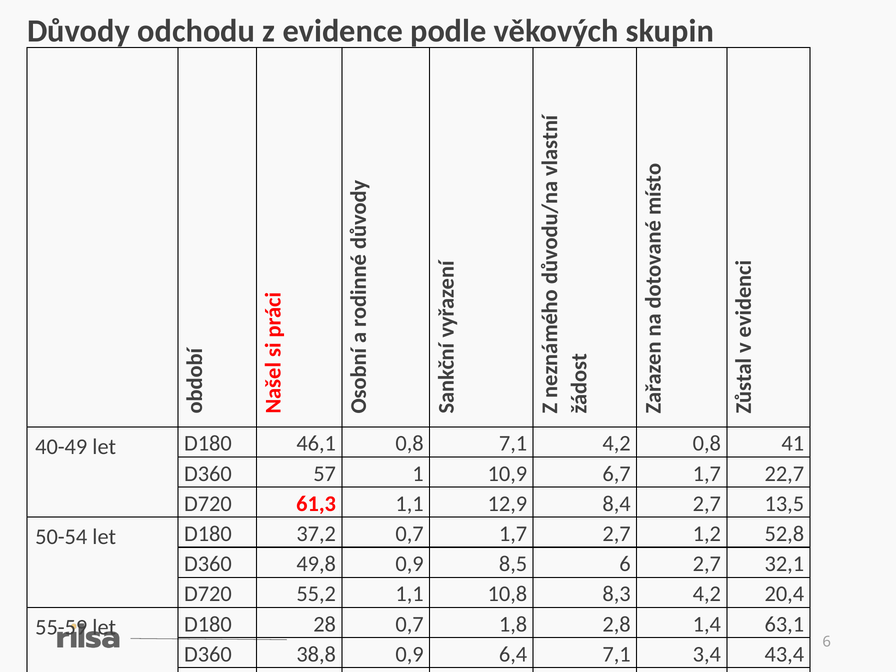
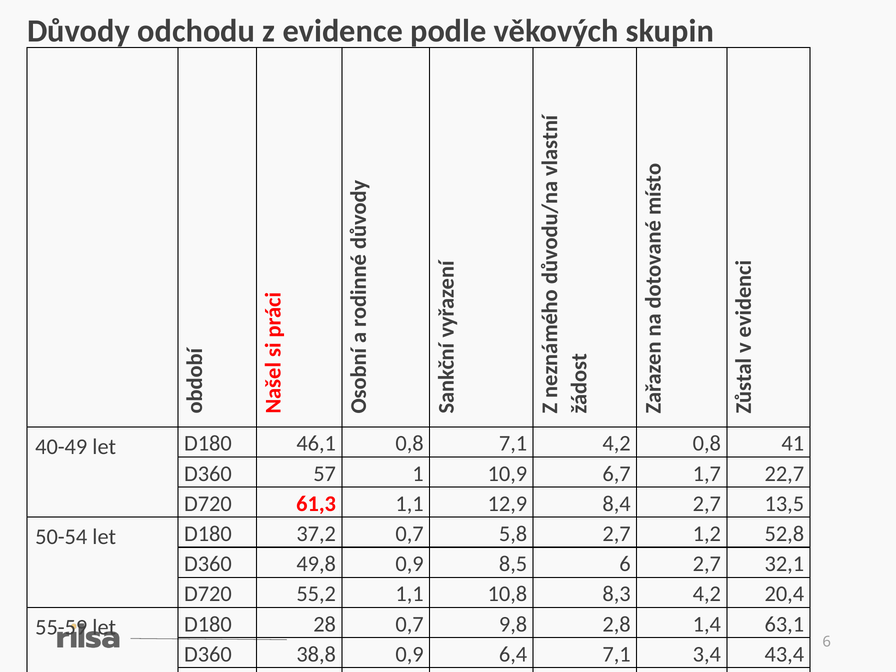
0,7 1,7: 1,7 -> 5,8 (513, 534)
1,8: 1,8 -> 9,8 (513, 624)
